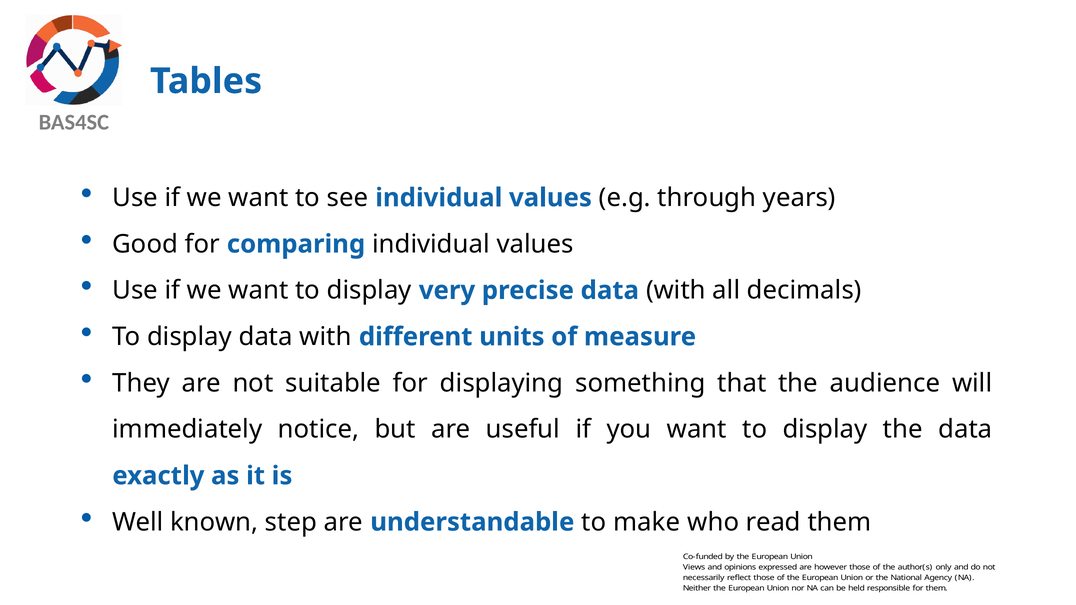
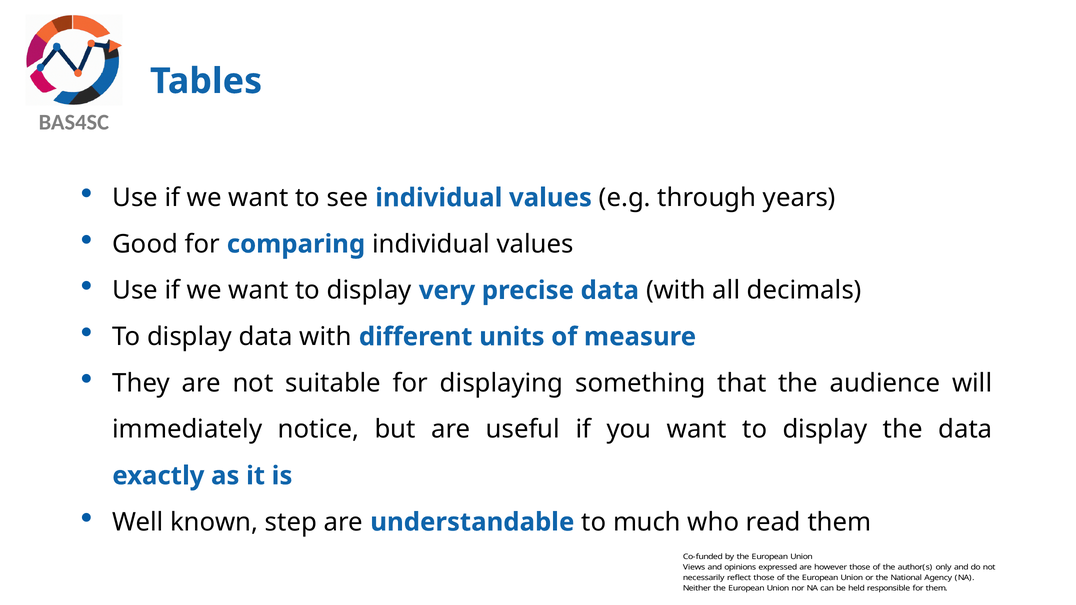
make: make -> much (647, 522)
